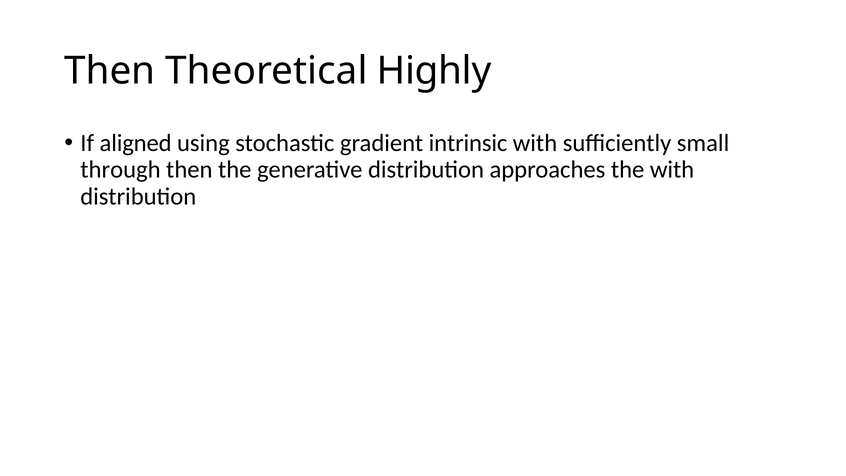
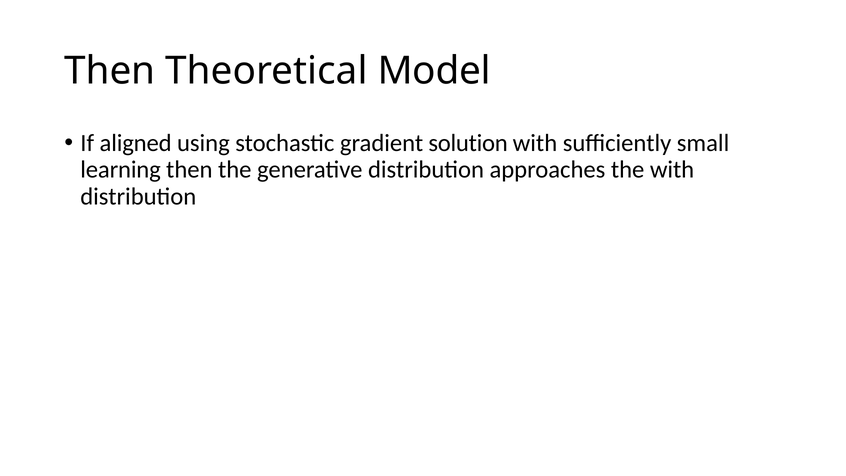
Highly: Highly -> Model (434, 71)
intrinsic: intrinsic -> solution (468, 143)
through: through -> learning (121, 170)
